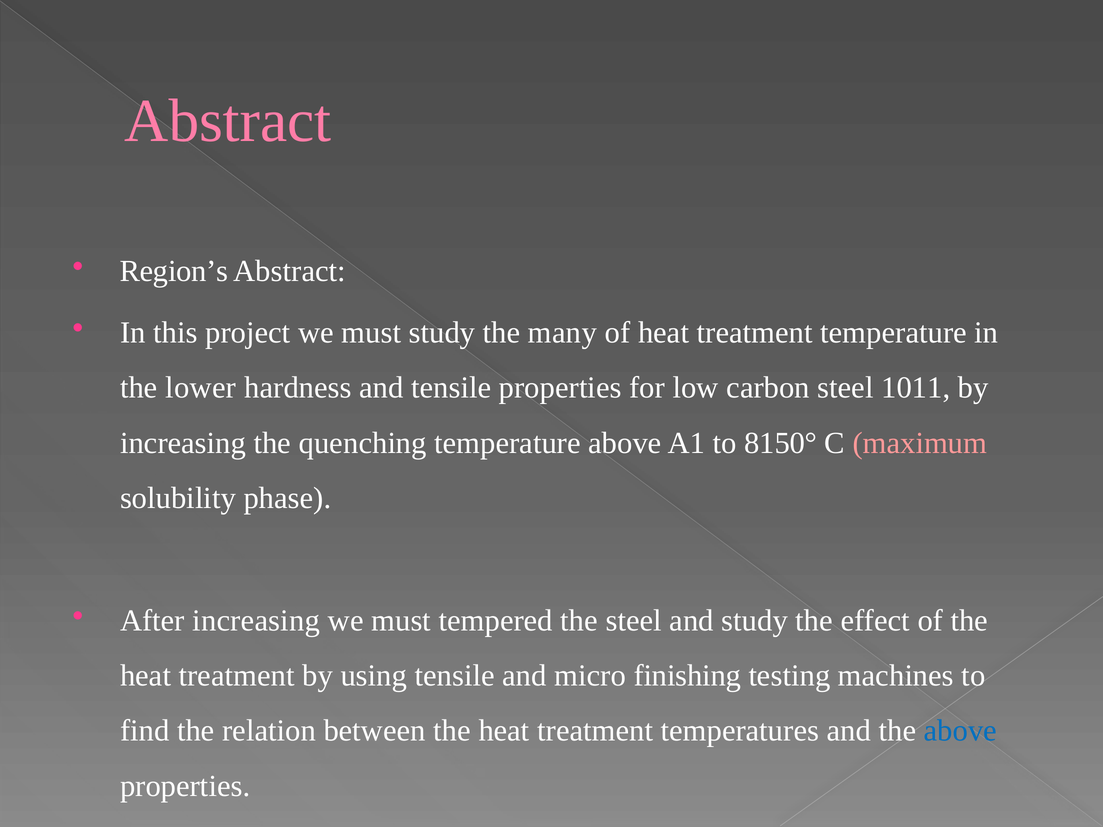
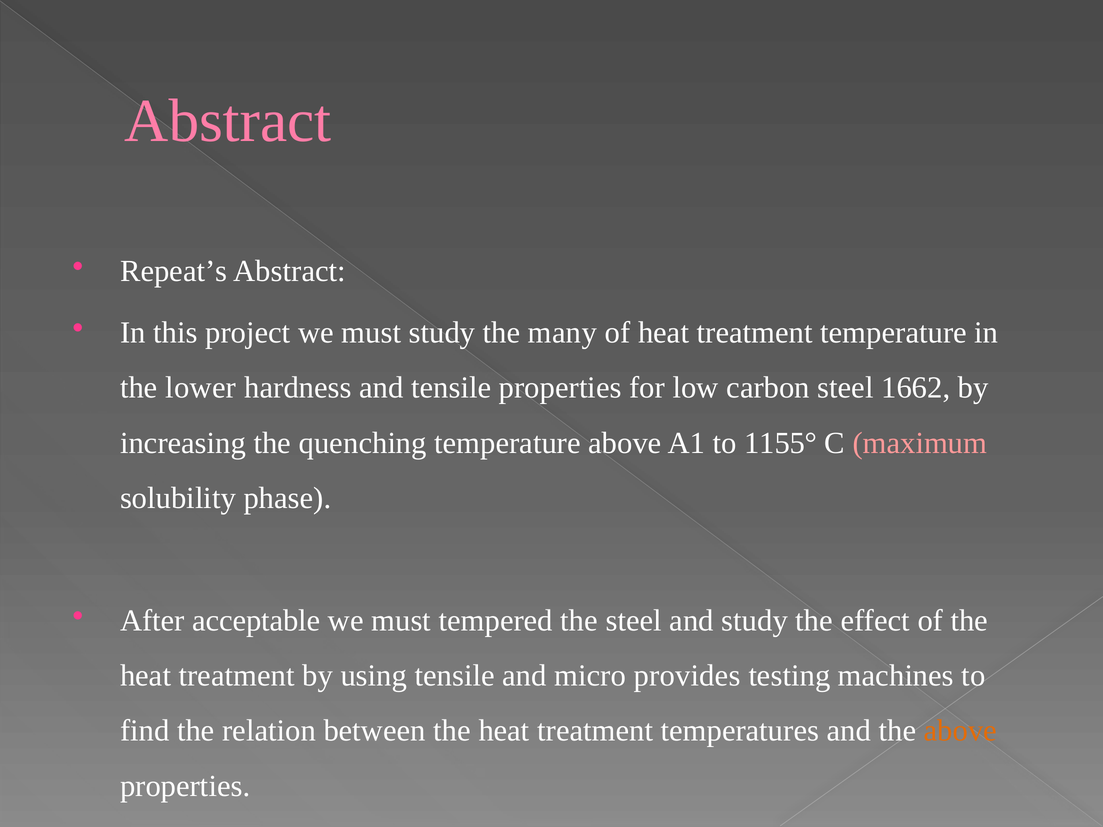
Region’s: Region’s -> Repeat’s (174, 271)
1011: 1011 -> 1662 (916, 388)
8150°: 8150° -> 1155° (781, 443)
After increasing: increasing -> acceptable (256, 621)
finishing: finishing -> provides (687, 676)
above colour: blue -> orange (960, 731)
